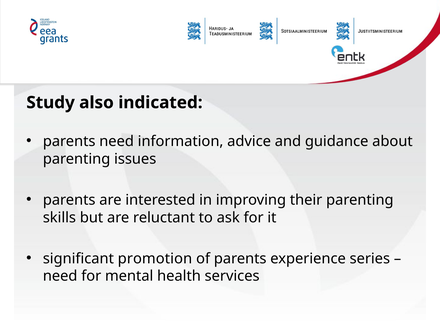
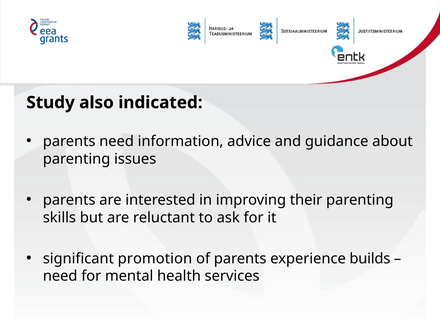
series: series -> builds (370, 259)
